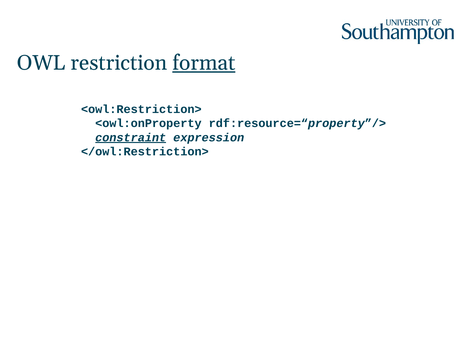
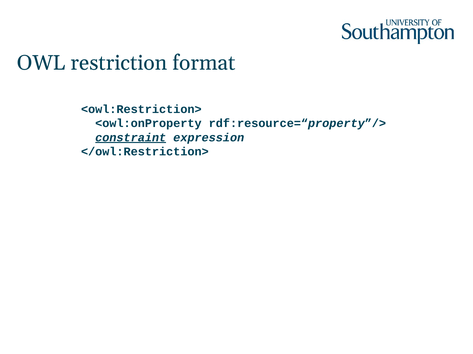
format underline: present -> none (204, 63)
